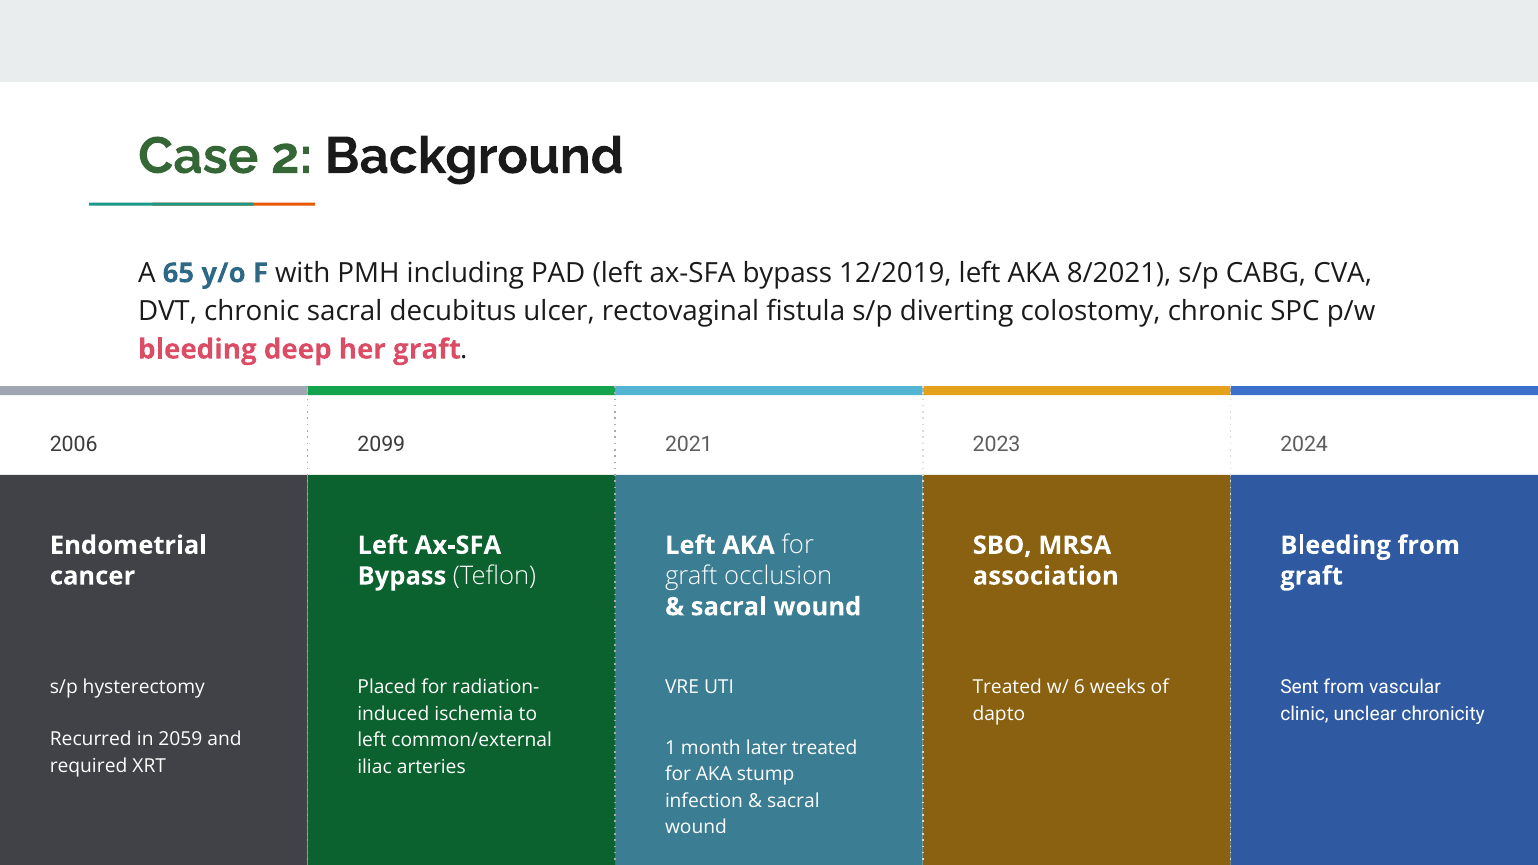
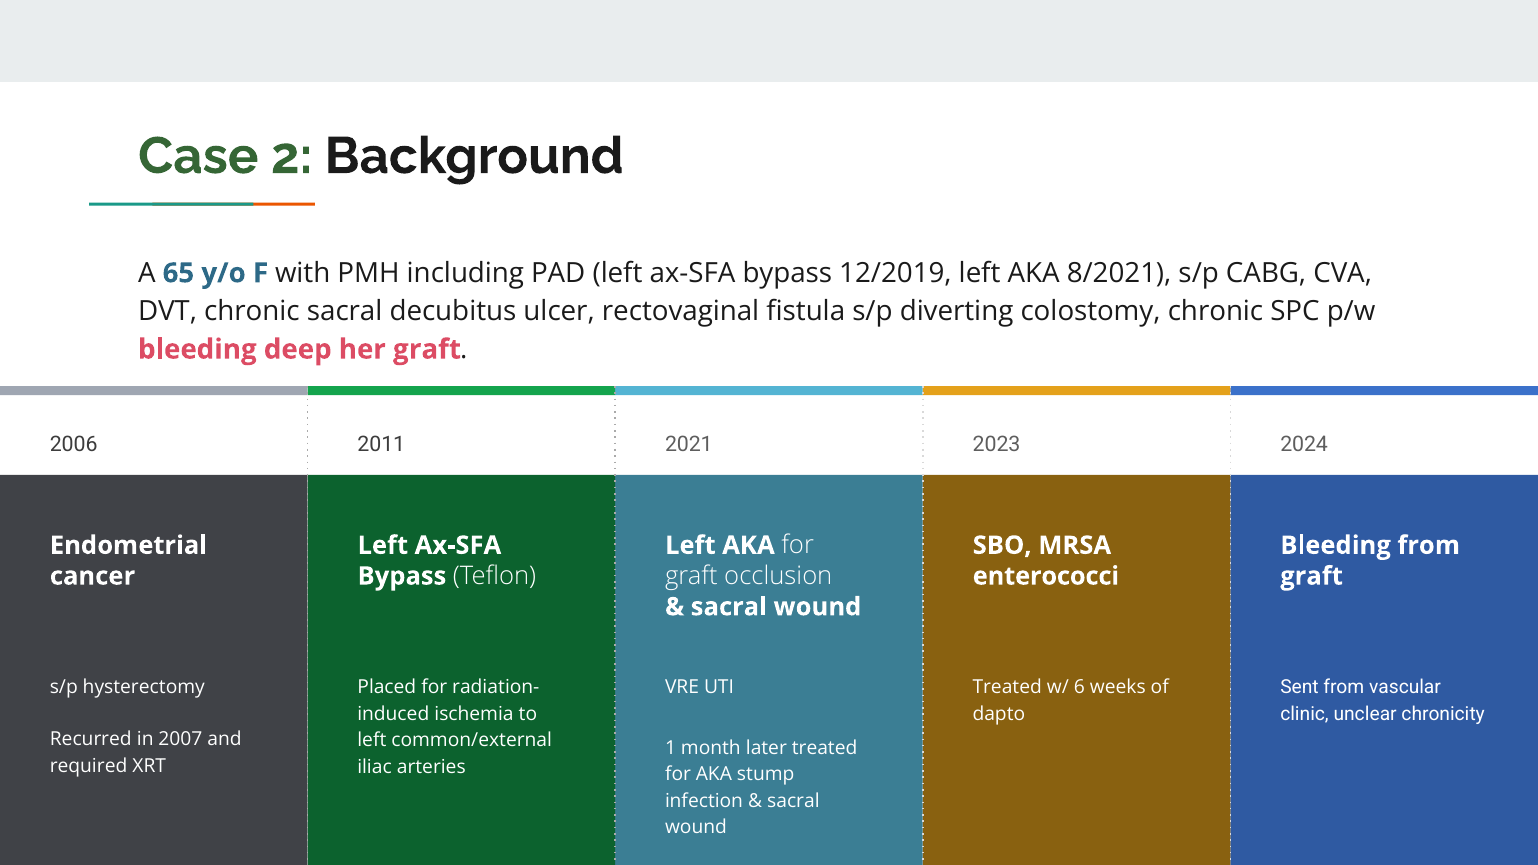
2099: 2099 -> 2011 (381, 444)
association: association -> enterococci (1046, 576)
2059: 2059 -> 2007 (180, 739)
